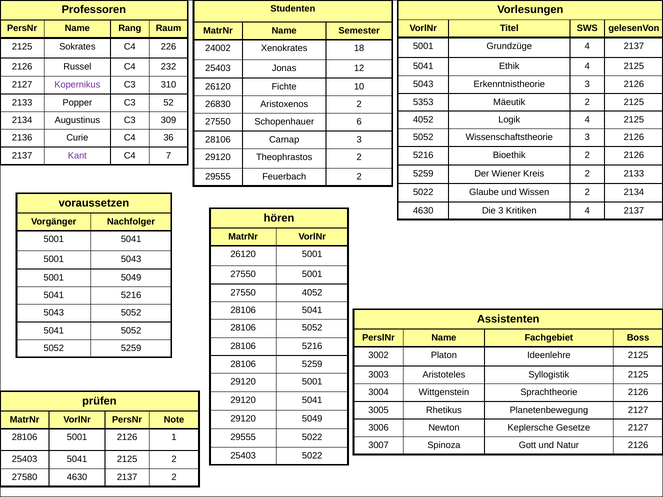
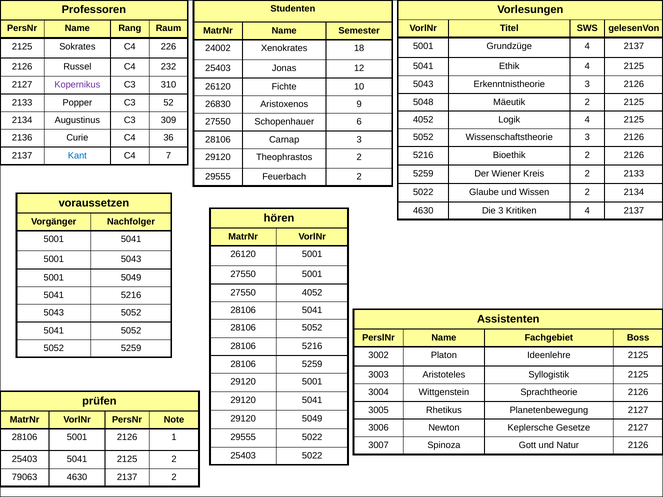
5353: 5353 -> 5048 (423, 102)
Aristoxenos 2: 2 -> 9 (359, 104)
Kant colour: purple -> blue (77, 156)
27580: 27580 -> 79063 (25, 478)
